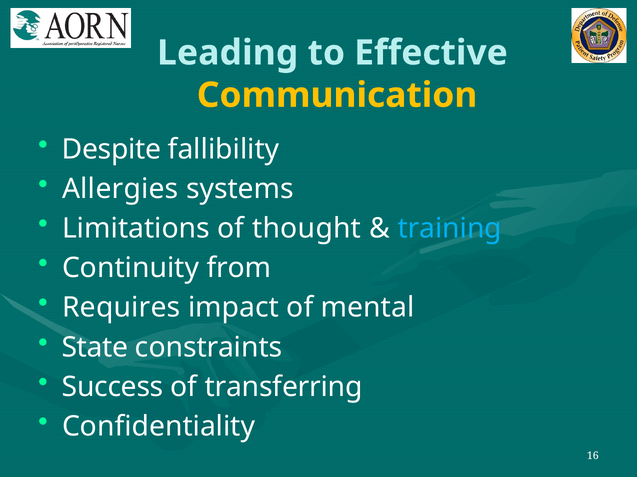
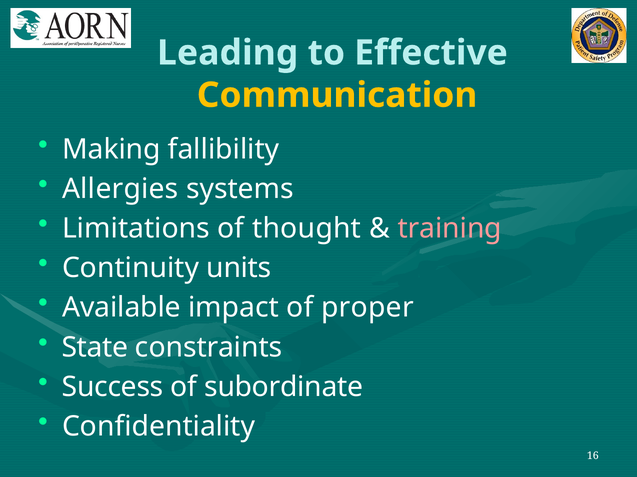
Despite: Despite -> Making (111, 150)
training colour: light blue -> pink (450, 229)
from: from -> units (239, 269)
Requires: Requires -> Available (121, 308)
mental: mental -> proper (368, 308)
transferring: transferring -> subordinate (284, 387)
